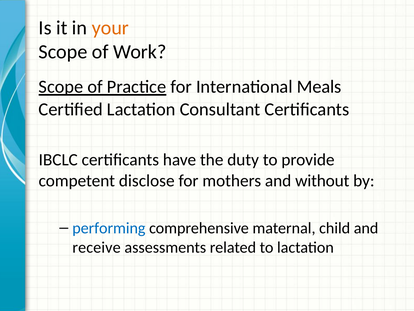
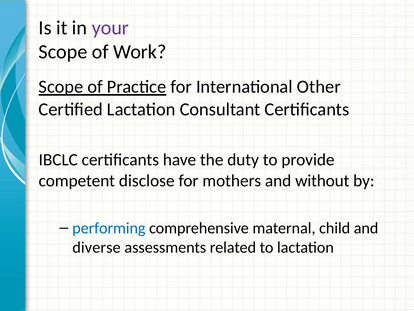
your colour: orange -> purple (110, 28)
Meals: Meals -> Other (319, 87)
receive: receive -> diverse (97, 247)
